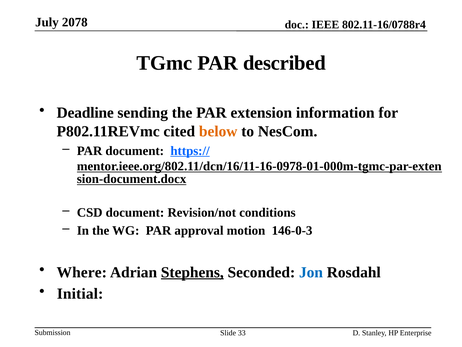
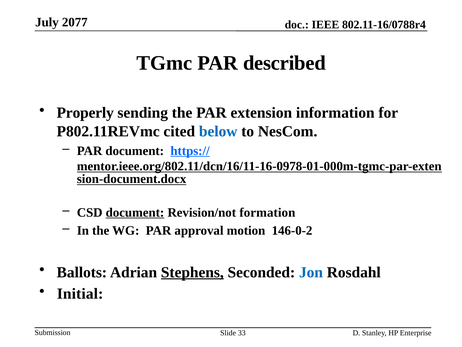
2078: 2078 -> 2077 (75, 22)
Deadline: Deadline -> Properly (85, 113)
below colour: orange -> blue (218, 131)
document underline: none -> present (135, 212)
conditions: conditions -> formation (267, 212)
146-0-3: 146-0-3 -> 146-0-2 (292, 230)
Where: Where -> Ballots (82, 272)
